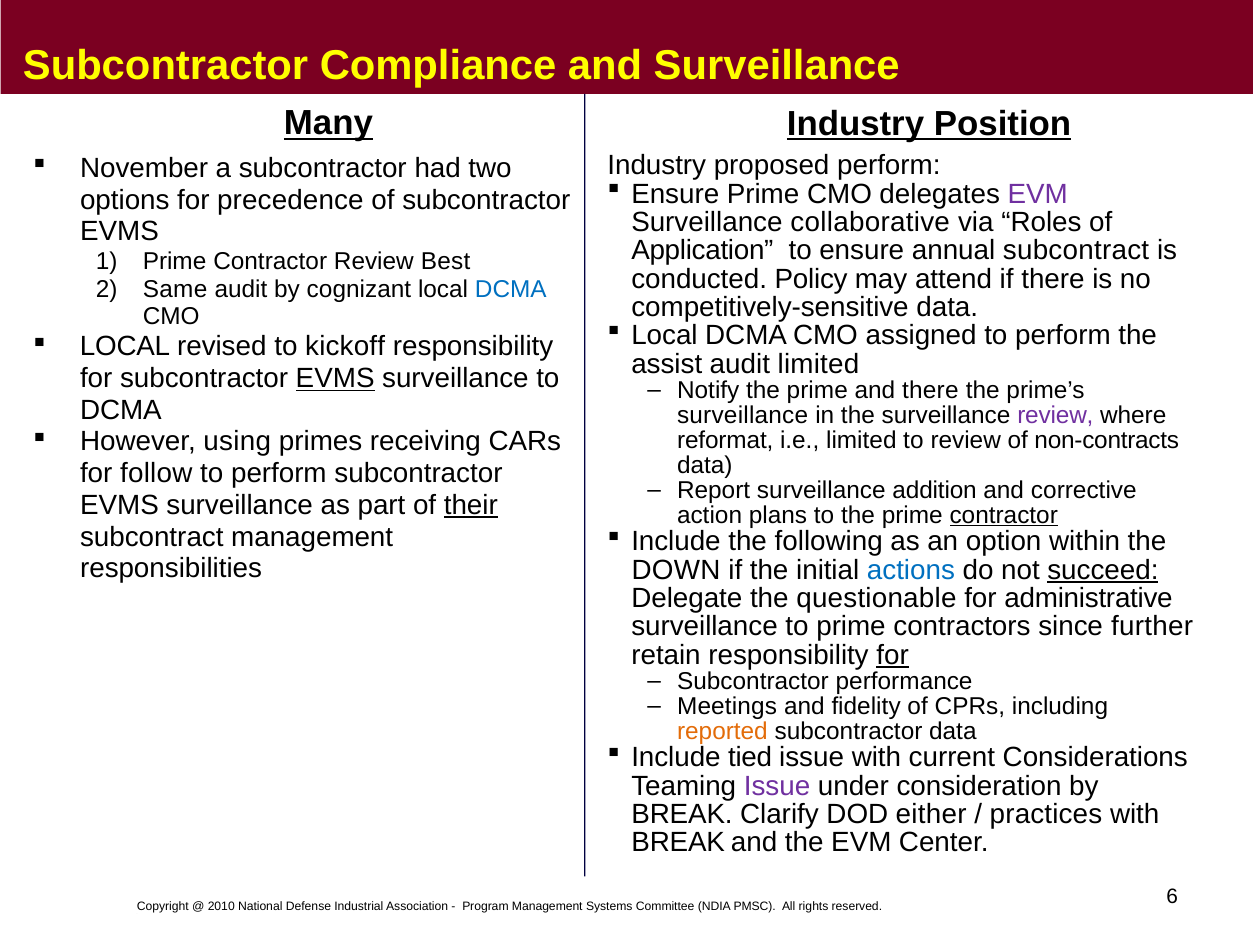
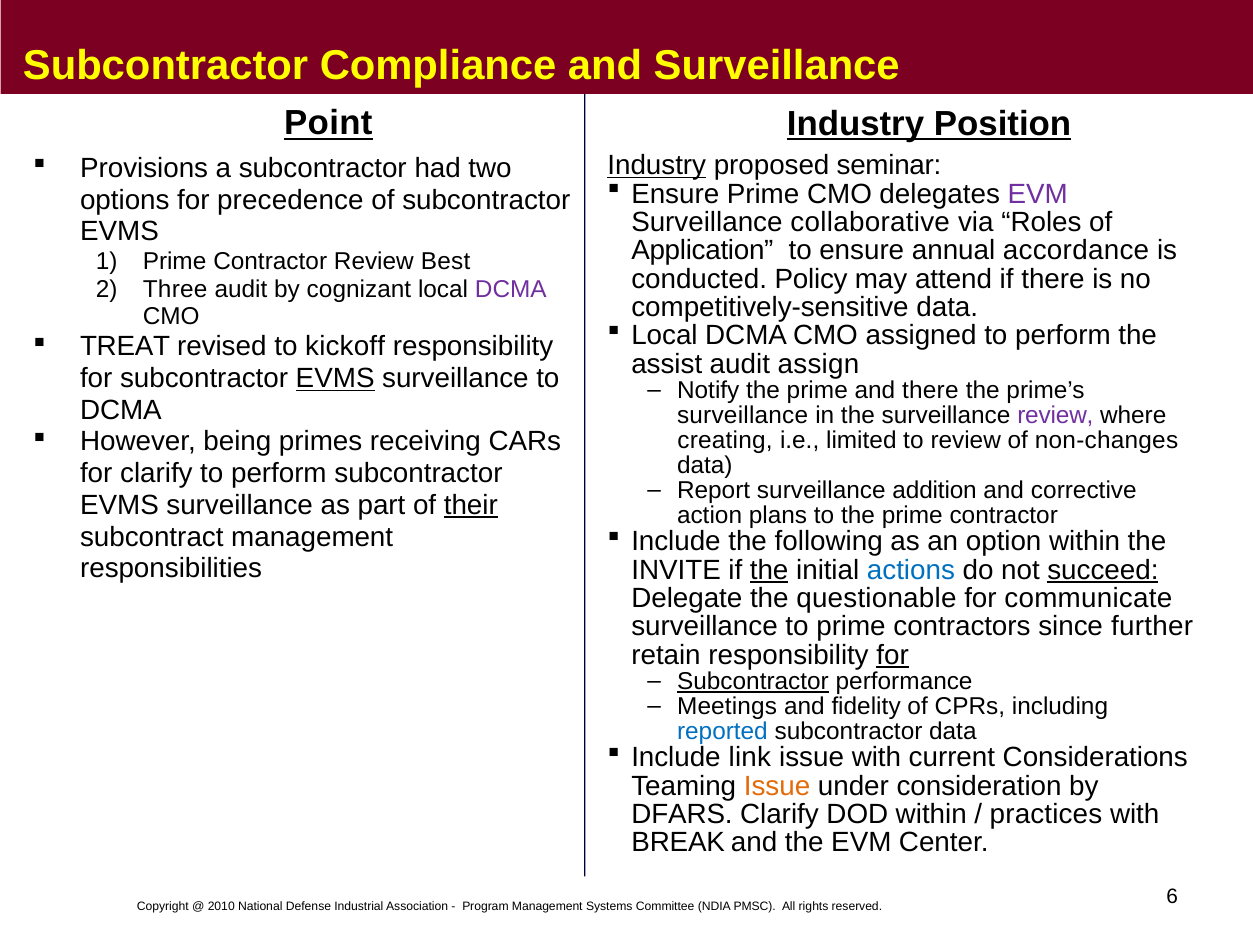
Many: Many -> Point (328, 123)
Industry underline: none -> present (657, 166)
proposed perform: perform -> seminar (889, 166)
November: November -> Provisions (144, 169)
annual subcontract: subcontract -> accordance (1076, 251)
Same: Same -> Three (175, 289)
DCMA colour: blue -> purple (511, 289)
LOCAL: LOCAL -> TREAT (125, 347)
audit limited: limited -> assign (818, 364)
using: using -> being (237, 442)
reformat: reformat -> creating (725, 441)
non-contracts: non-contracts -> non-changes (1107, 441)
for follow: follow -> clarify (156, 474)
contractor underline: present -> none (1004, 515)
DOWN: DOWN -> INVITE (676, 570)
the underline: none -> present (769, 570)
administrative: administrative -> communicate (1088, 599)
Subcontractor underline: none -> present (753, 682)
reported colour: orange -> blue (722, 732)
tied: tied -> link (750, 758)
Issue colour: purple -> orange (777, 787)
BREAK: BREAK -> DFARS (682, 815)
DOD either: either -> within (931, 815)
